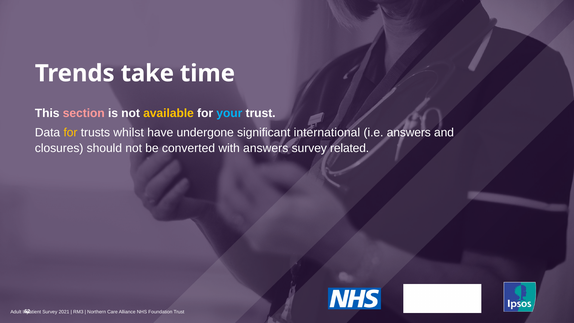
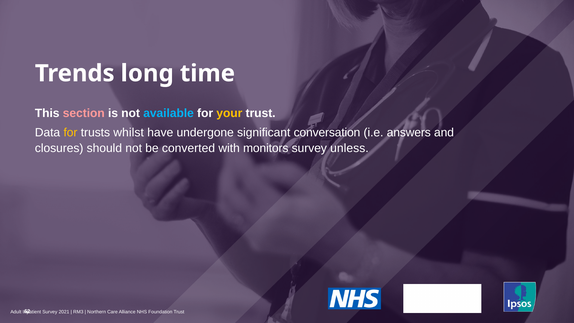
take: take -> long (147, 73)
available colour: yellow -> light blue (169, 113)
your colour: light blue -> yellow (229, 113)
international: international -> conversation (327, 132)
with answers: answers -> monitors (266, 148)
related: related -> unless (349, 148)
